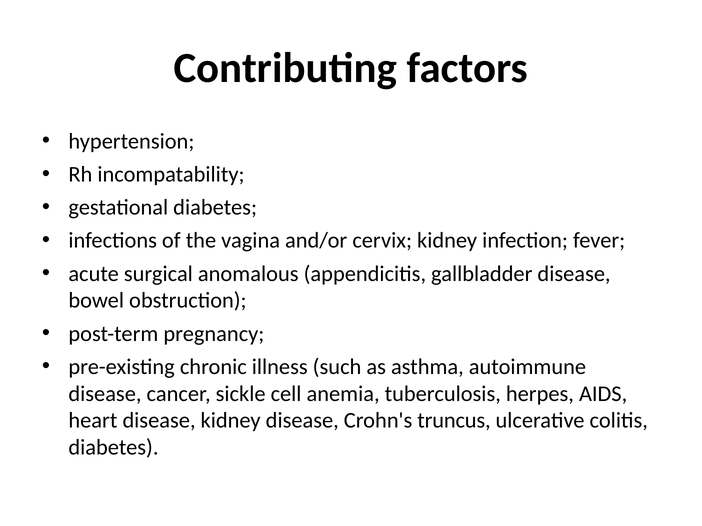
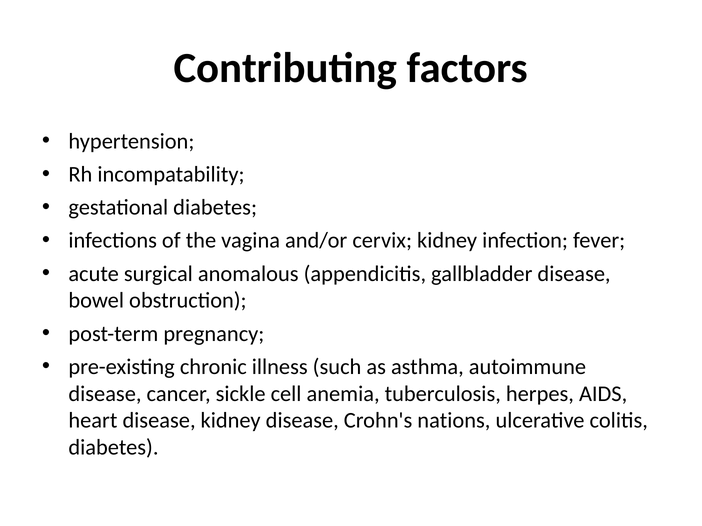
truncus: truncus -> nations (454, 421)
